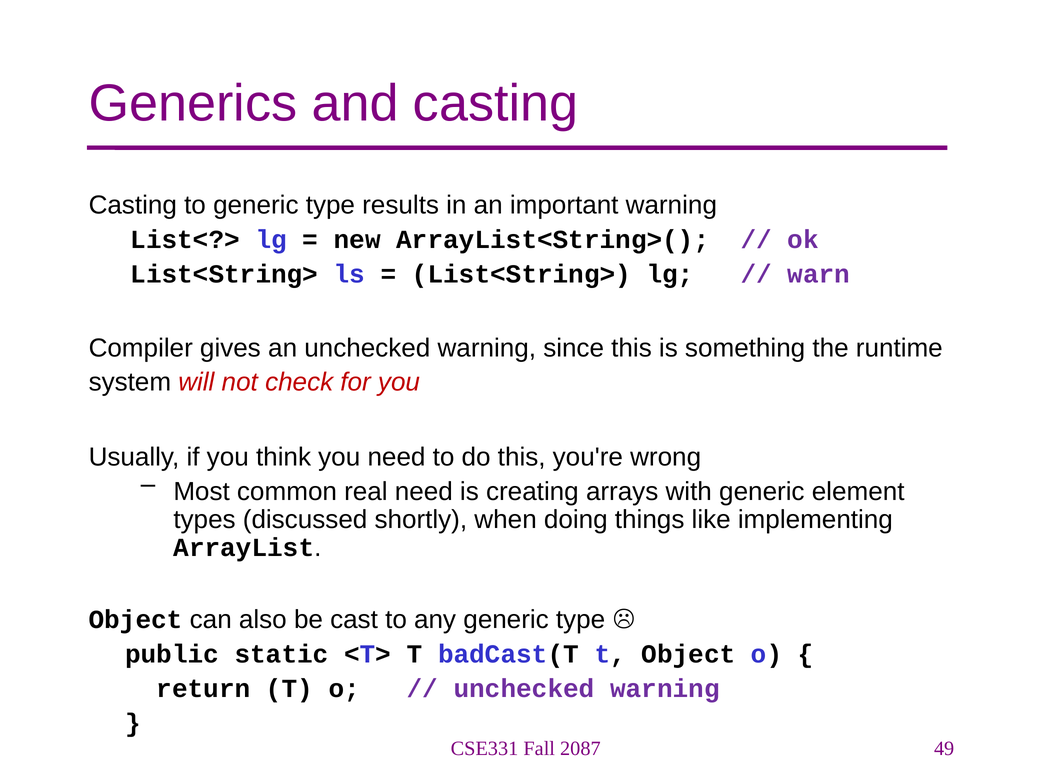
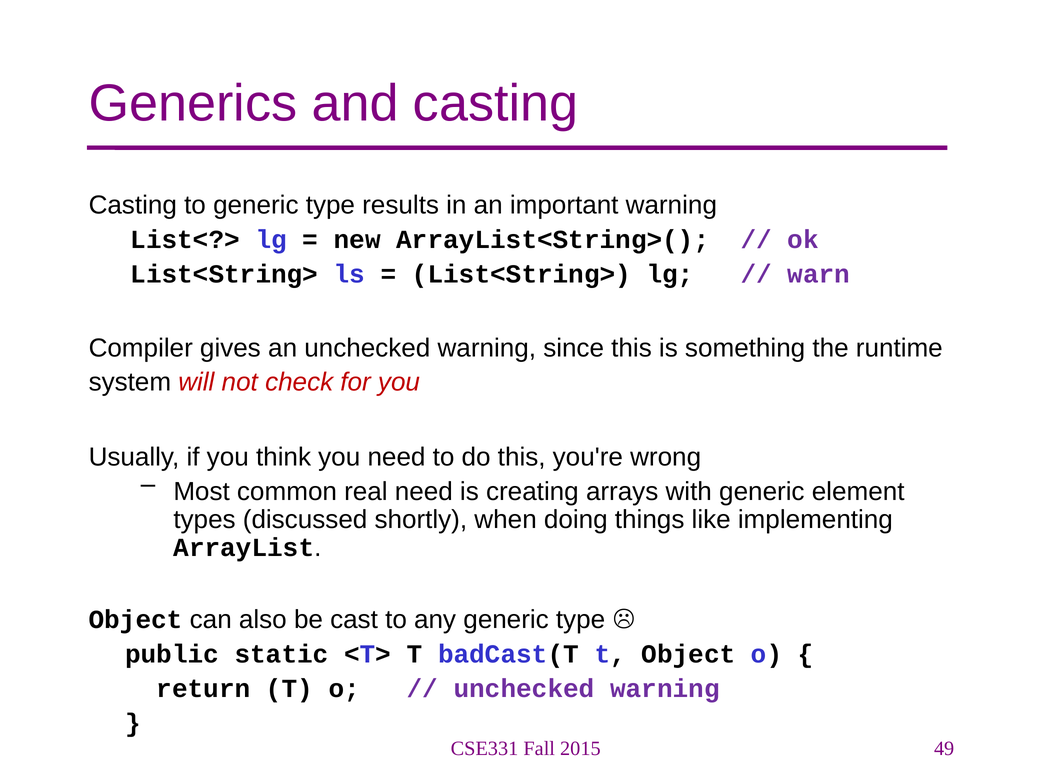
2087: 2087 -> 2015 (580, 749)
